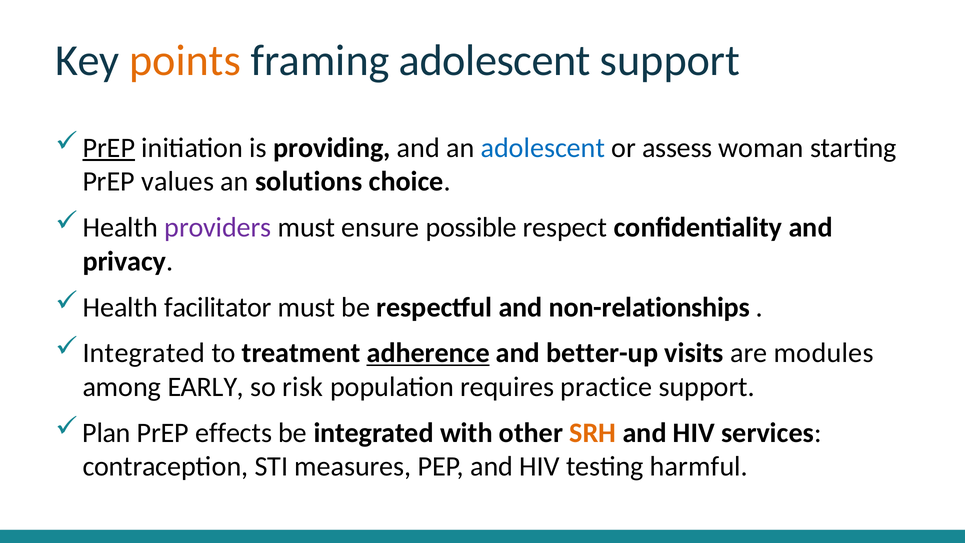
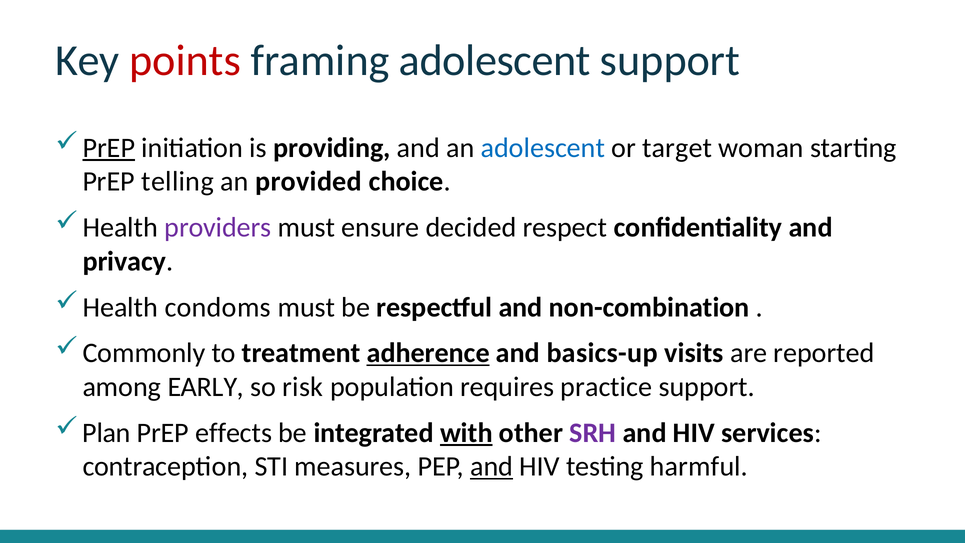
points colour: orange -> red (185, 60)
assess: assess -> target (677, 148)
values: values -> telling (178, 182)
solutions: solutions -> provided (309, 182)
possible: possible -> decided (471, 227)
facilitator: facilitator -> condoms (218, 307)
non-relationships: non-relationships -> non-combination (649, 307)
Integrated: Integrated -> Commonly (144, 353)
better-up: better-up -> basics-up (602, 353)
modules: modules -> reported (824, 353)
with underline: none -> present (466, 433)
SRH colour: orange -> purple (593, 433)
and underline: none -> present (492, 466)
